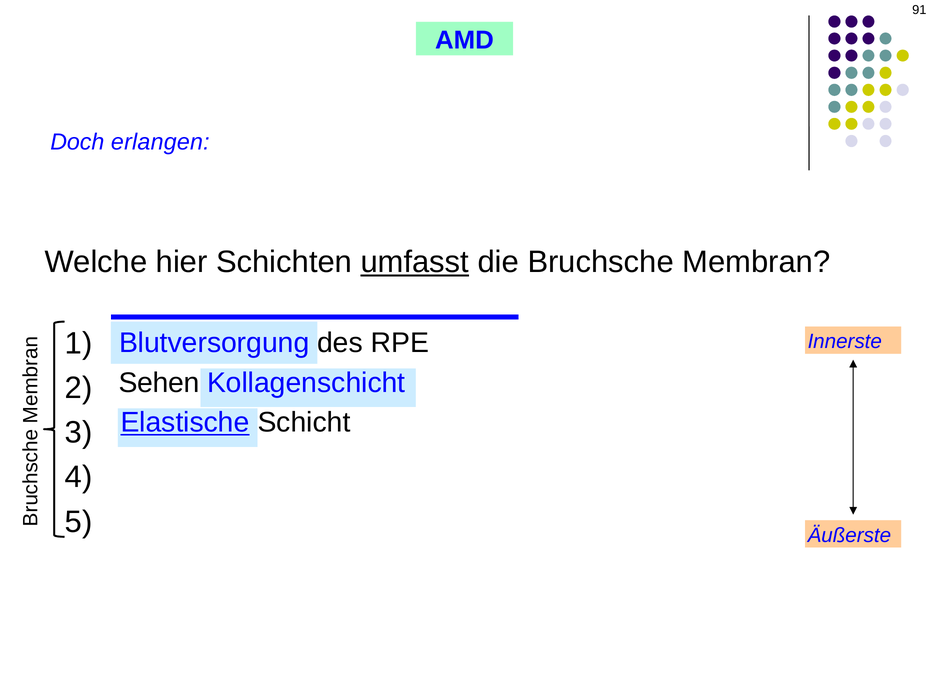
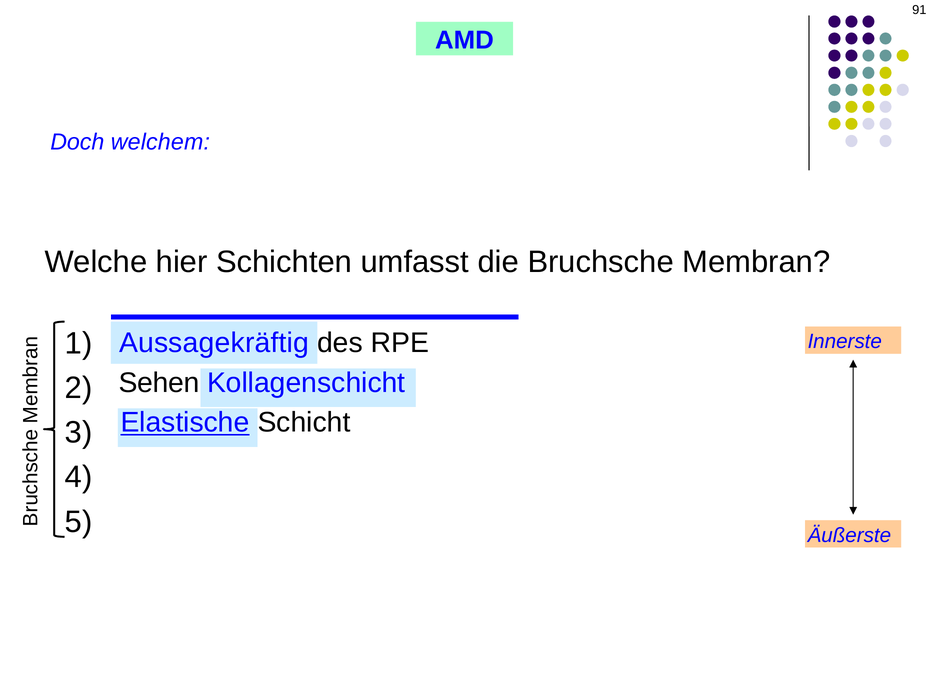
erlangen: erlangen -> welchem (160, 142)
umfasst underline: present -> none (415, 262)
Blutversorgung: Blutversorgung -> Aussagekräftig (214, 343)
